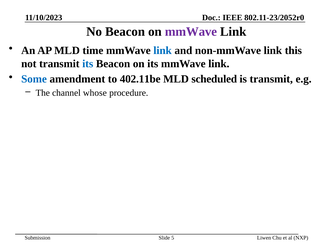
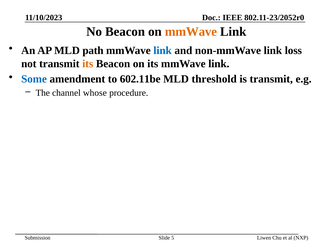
mmWave colour: purple -> orange (191, 32)
time: time -> path (93, 50)
this: this -> loss (293, 50)
its colour: blue -> orange (88, 63)
402.11be: 402.11be -> 602.11be (140, 79)
scheduled: scheduled -> threshold (214, 79)
